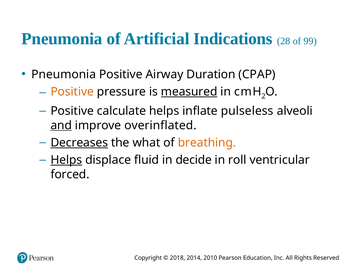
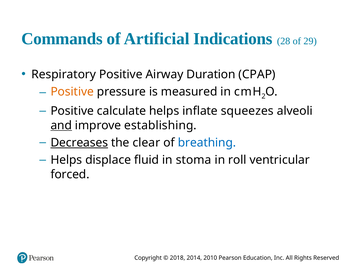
Pneumonia: Pneumonia -> Commands (62, 39)
99: 99 -> 29 (310, 41)
Pneumonia: Pneumonia -> Respiratory (64, 74)
measured underline: present -> none (189, 92)
pulseless: pulseless -> squeezes (247, 111)
overinflated: overinflated -> establishing (160, 125)
what: what -> clear (146, 142)
breathing colour: orange -> blue (207, 142)
Helps underline: present -> none (66, 160)
decide: decide -> stoma (194, 160)
